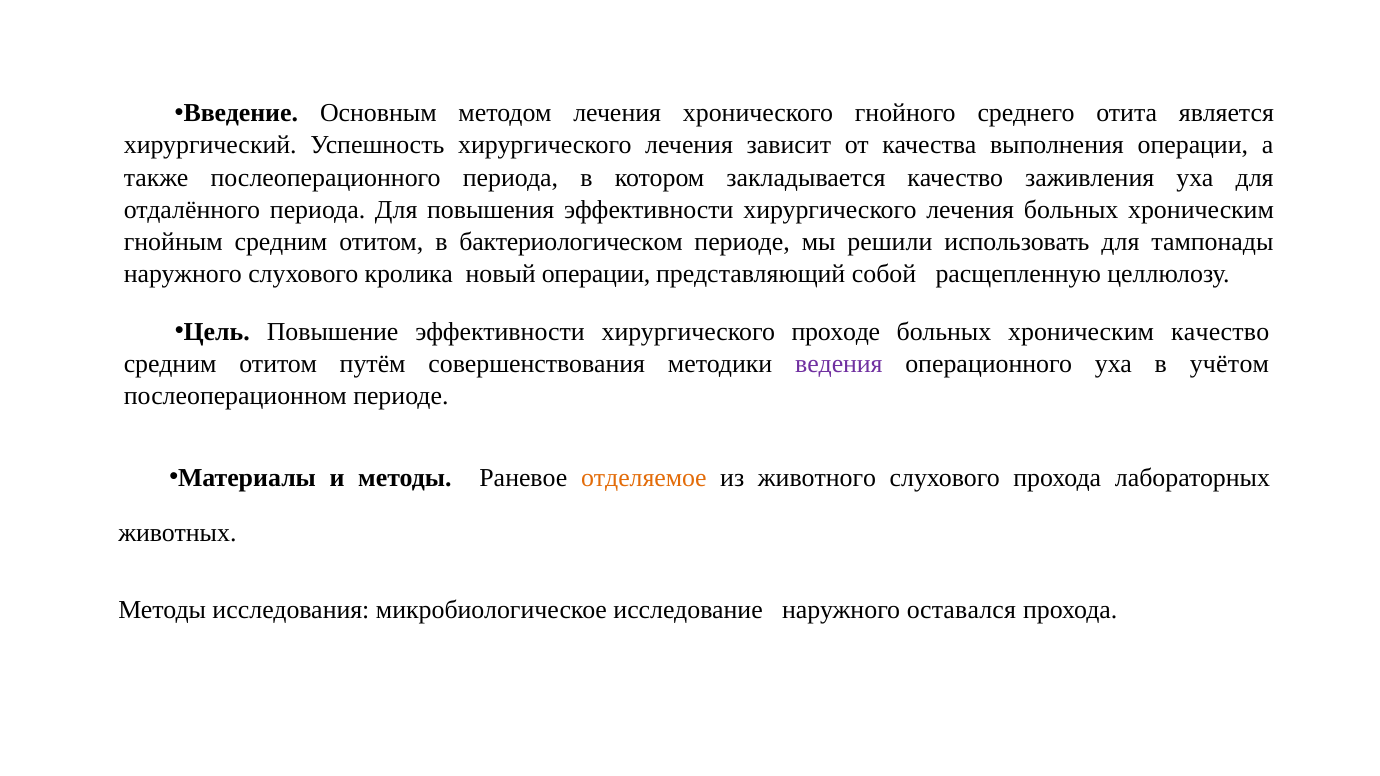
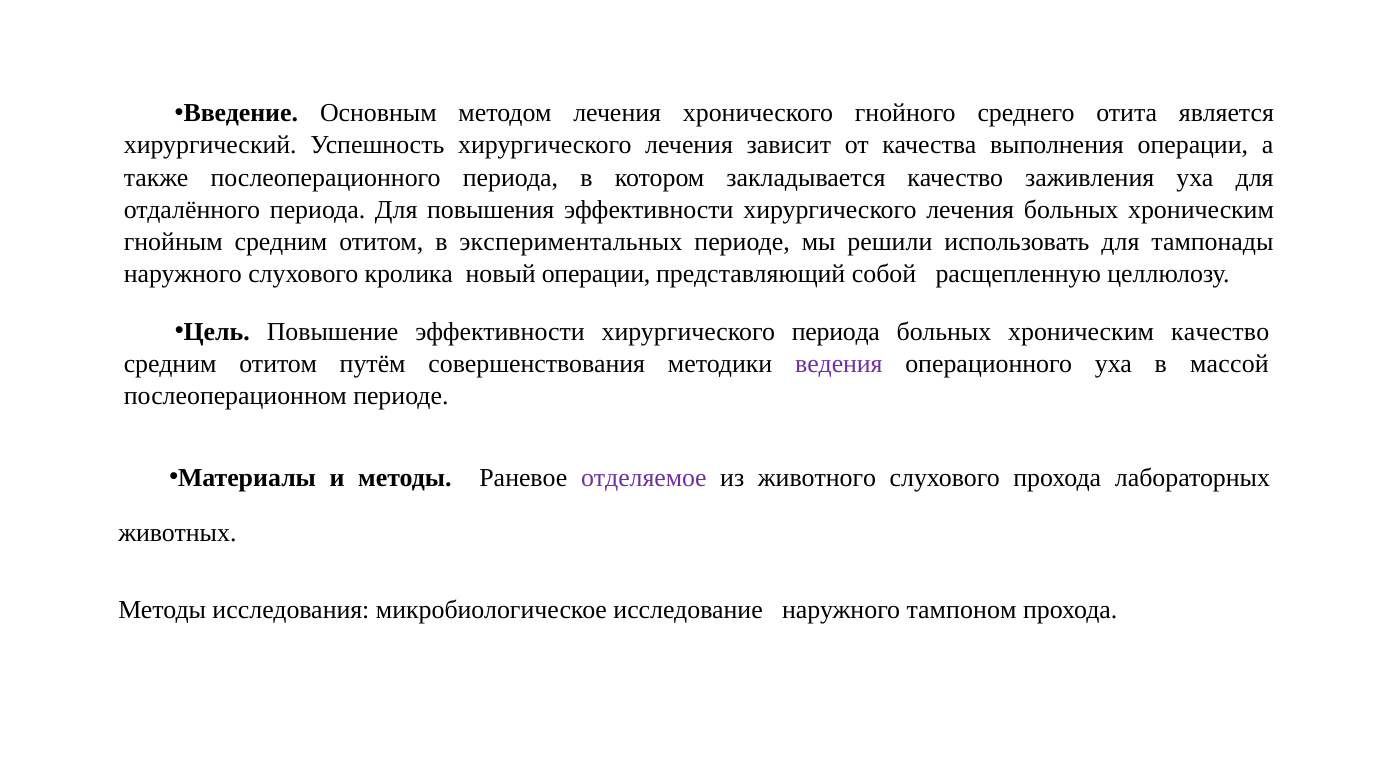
бактериологическом: бактериологическом -> экспериментальных (571, 242)
хирургического проходе: проходе -> периода (836, 332)
учётом: учётом -> массой (1229, 364)
отделяемое colour: orange -> purple (644, 478)
оставался: оставался -> тампоном (962, 610)
